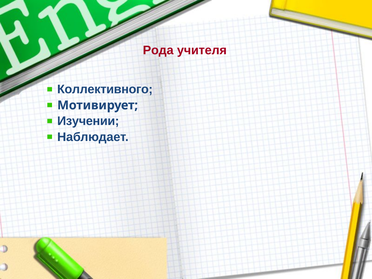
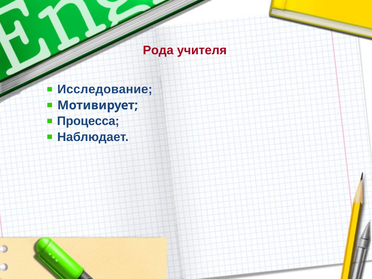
Коллективного: Коллективного -> Исследование (105, 89)
Изучении: Изучении -> Процесса (88, 121)
